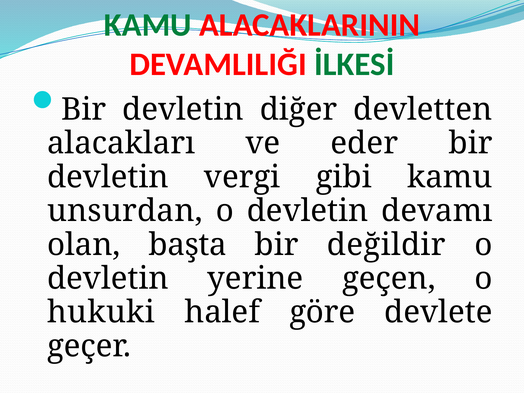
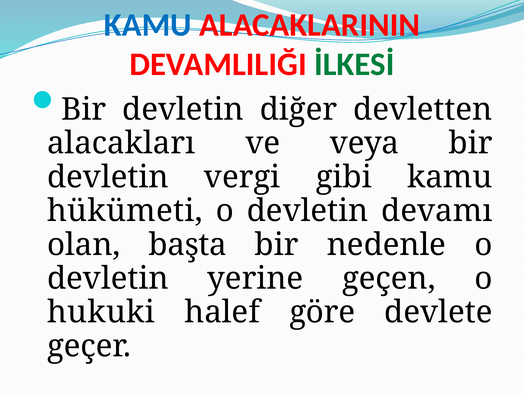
KAMU colour: green -> blue (148, 25)
eder: eder -> veya (365, 143)
unsurdan: unsurdan -> hükümeti (125, 211)
değildir: değildir -> nedenle (386, 245)
